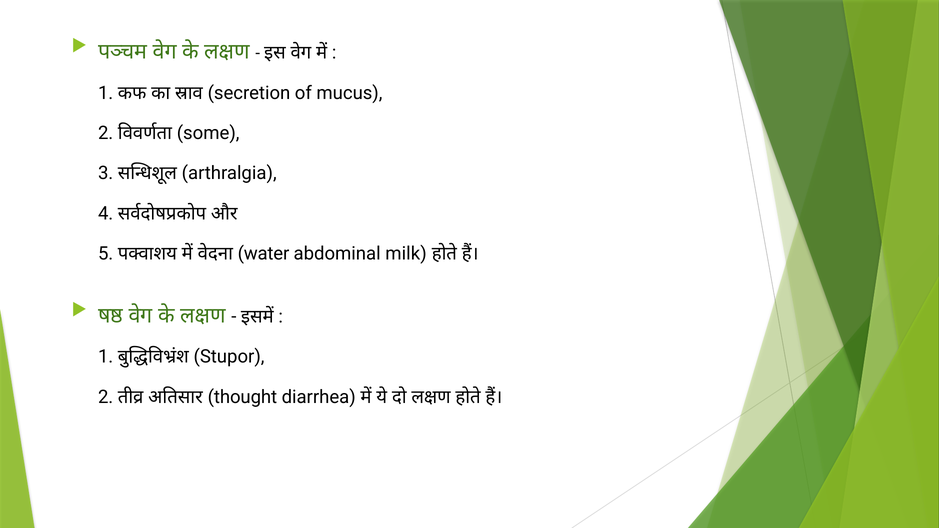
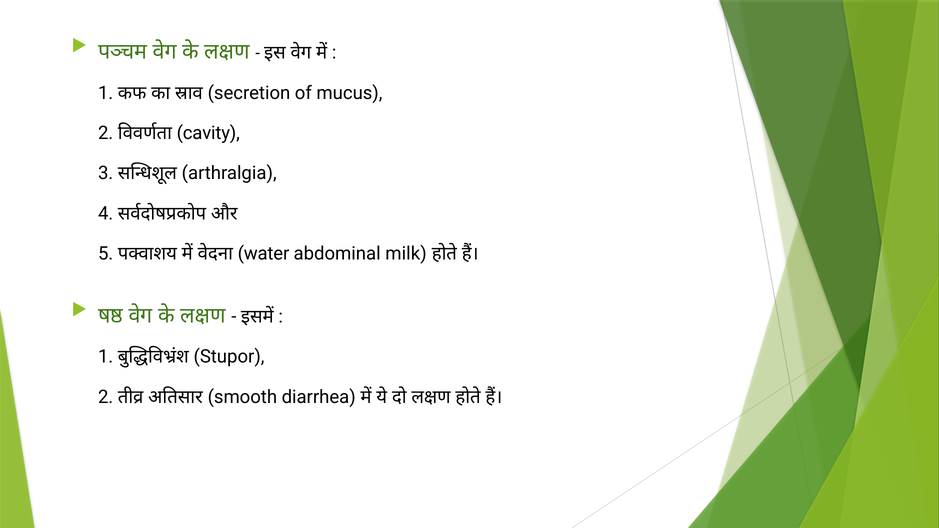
some: some -> cavity (208, 133)
thought: thought -> smooth (242, 397)
